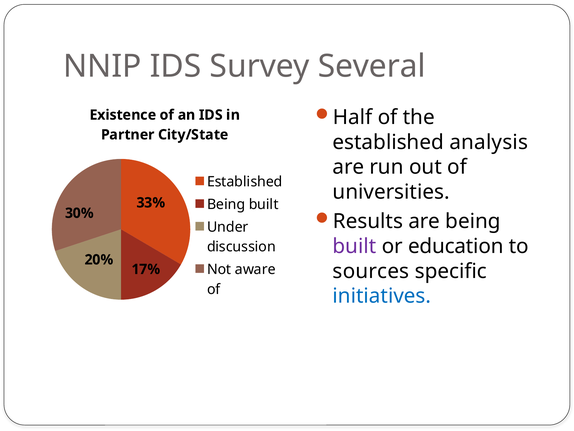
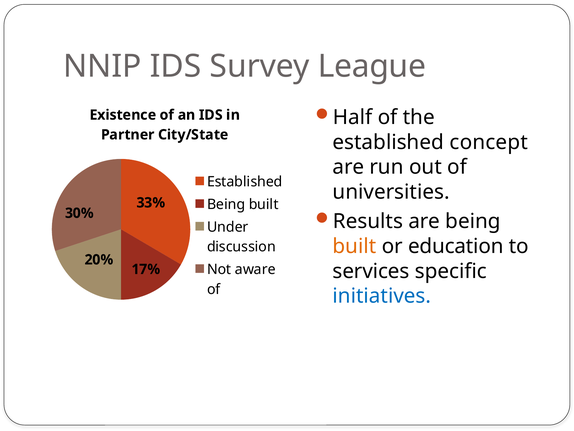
Several: Several -> League (372, 66)
analysis: analysis -> concept (489, 142)
built colour: purple -> orange (354, 246)
sources: sources -> services (371, 271)
